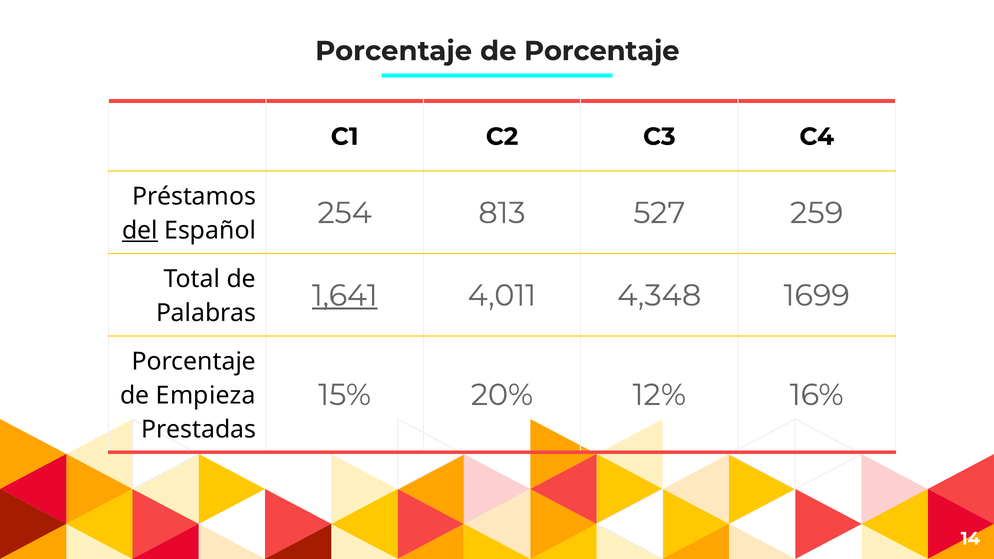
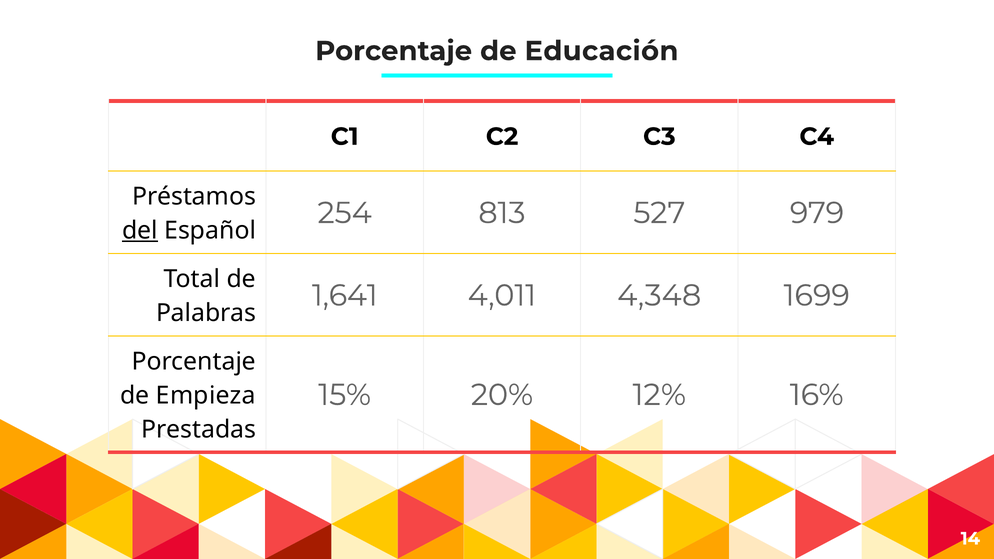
de Porcentaje: Porcentaje -> Educación (601, 51)
259: 259 -> 979 (817, 213)
1,641 underline: present -> none (345, 296)
